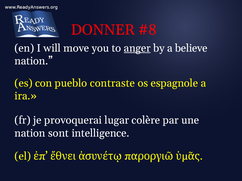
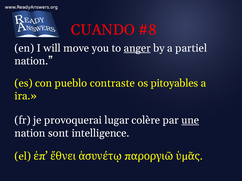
DONNER: DONNER -> CUANDO (103, 30)
believe: believe -> partiel (191, 48)
espagnole: espagnole -> pitoyables (174, 83)
une underline: none -> present (190, 121)
